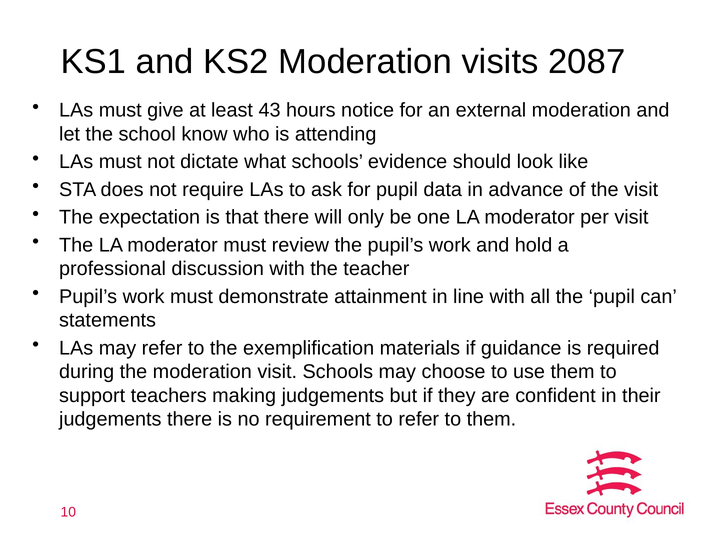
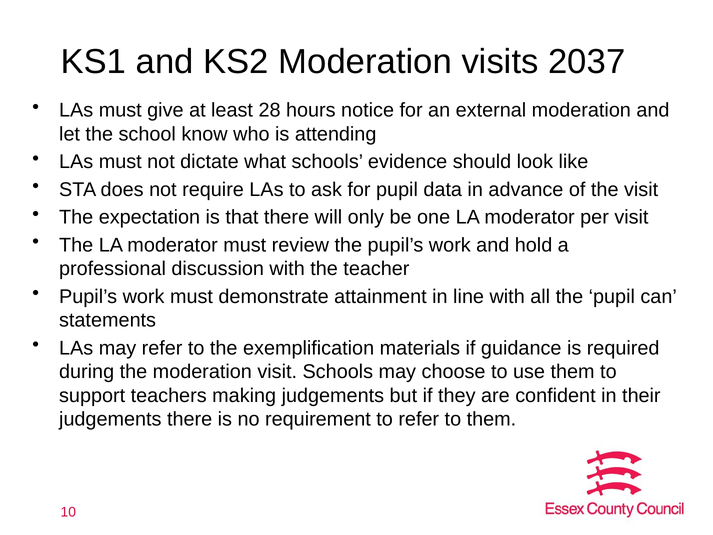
2087: 2087 -> 2037 (587, 62)
43: 43 -> 28 (270, 110)
